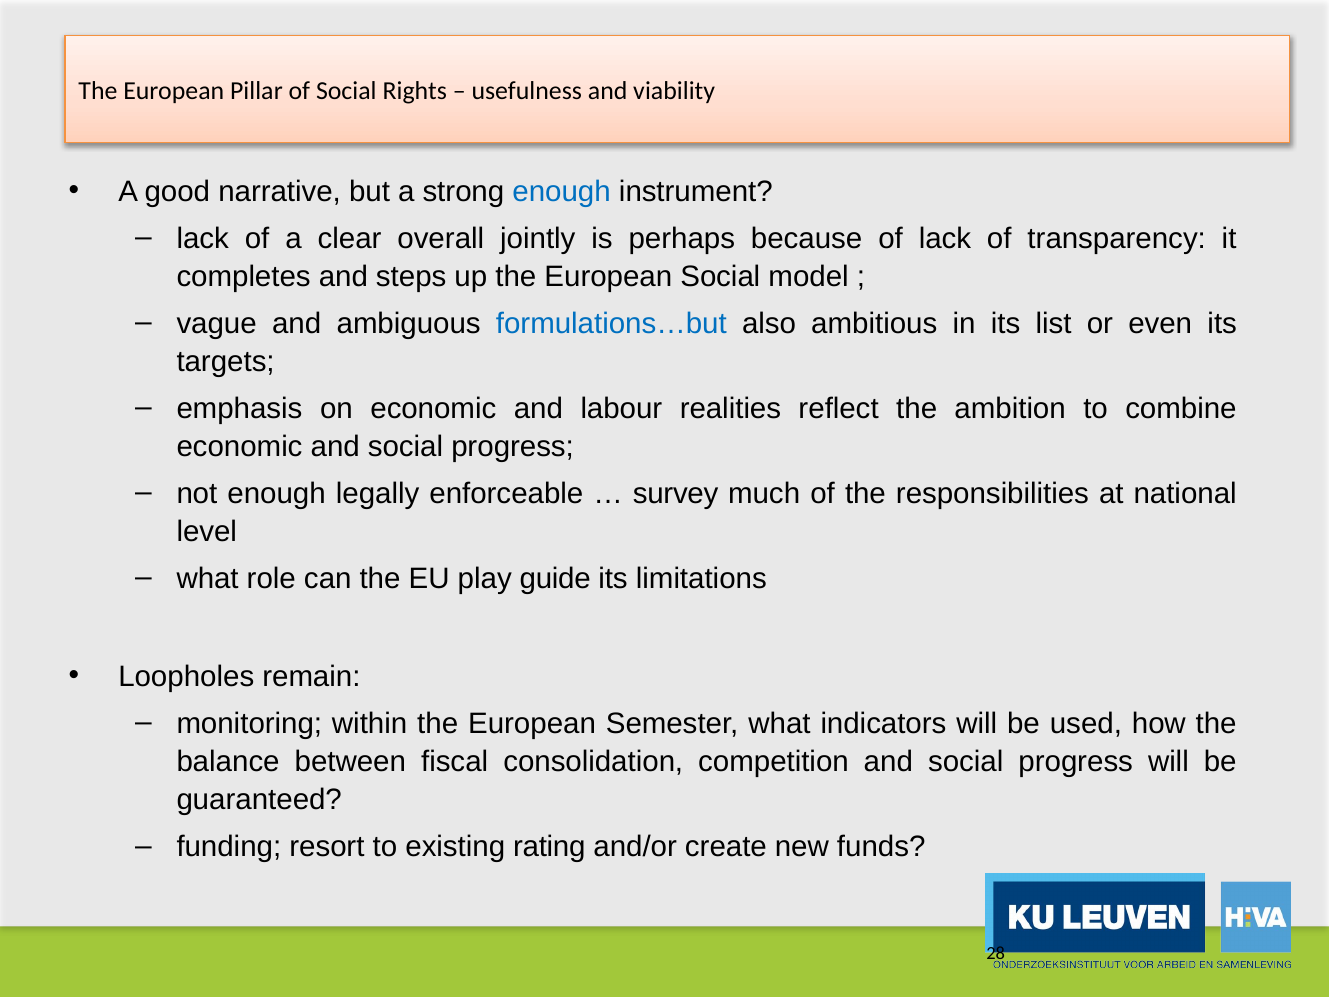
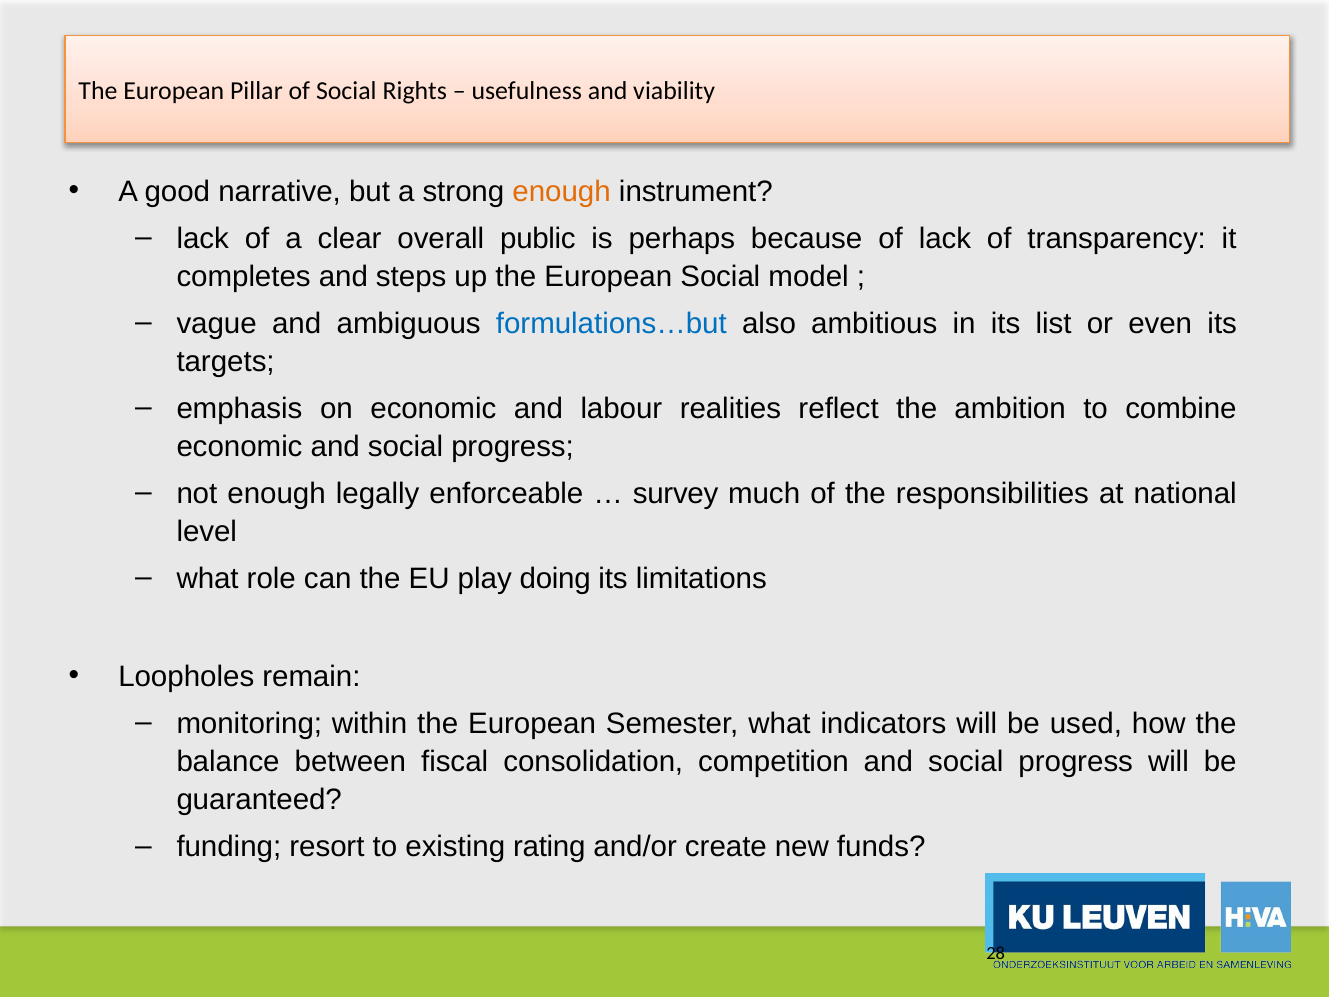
enough colour: blue -> orange (562, 191)
jointly: jointly -> public (538, 238)
guide: guide -> doing (555, 579)
